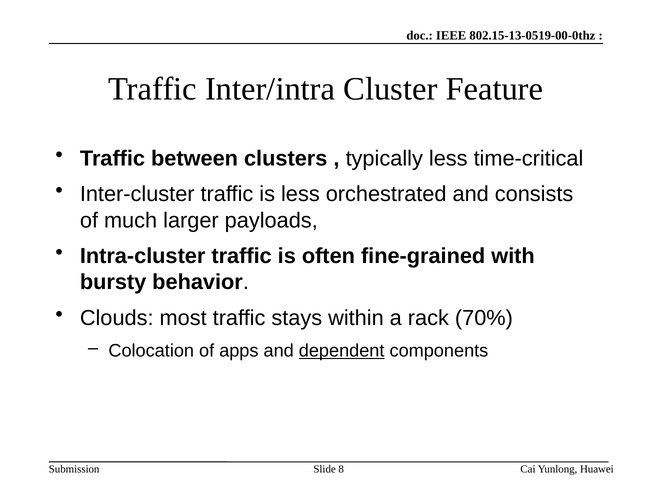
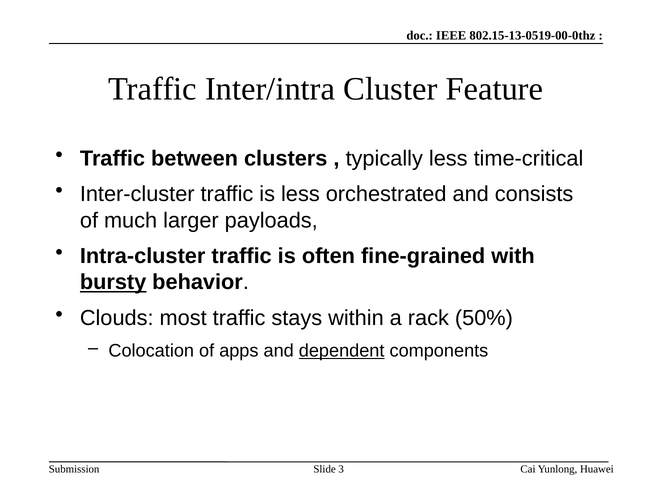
bursty underline: none -> present (113, 282)
70%: 70% -> 50% (484, 318)
8: 8 -> 3 (341, 469)
